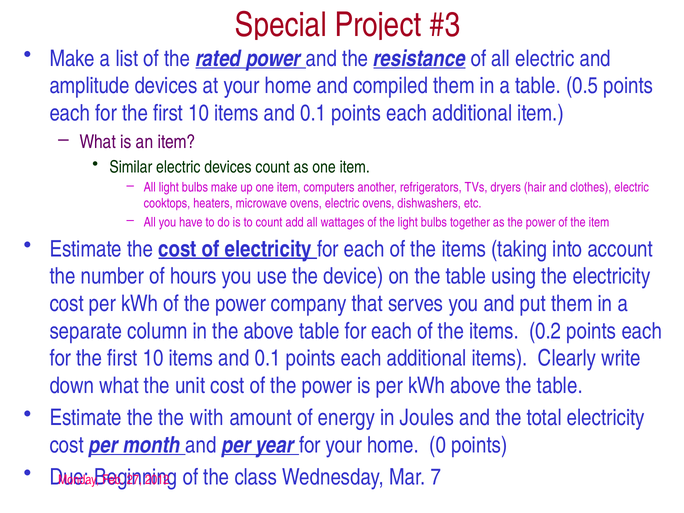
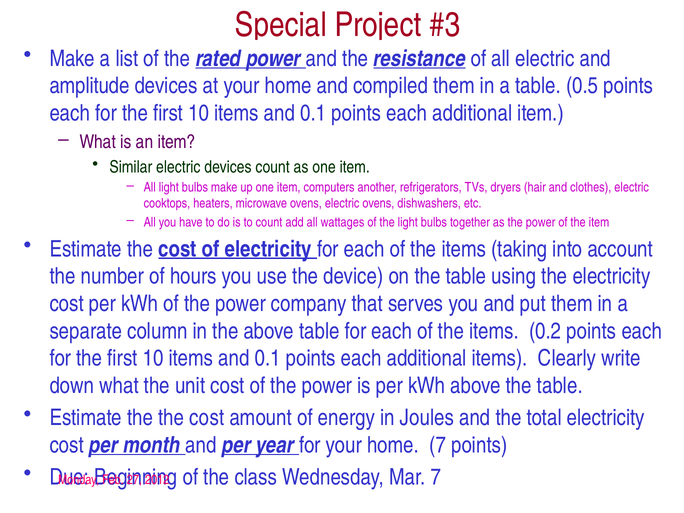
the the with: with -> cost (207, 418)
home 0: 0 -> 7 (438, 445)
